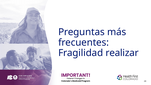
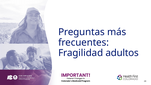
realizar: realizar -> adultos (122, 53)
